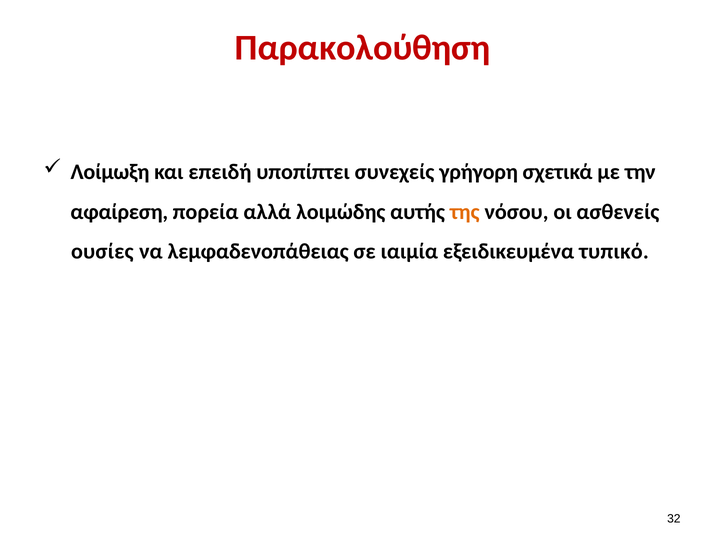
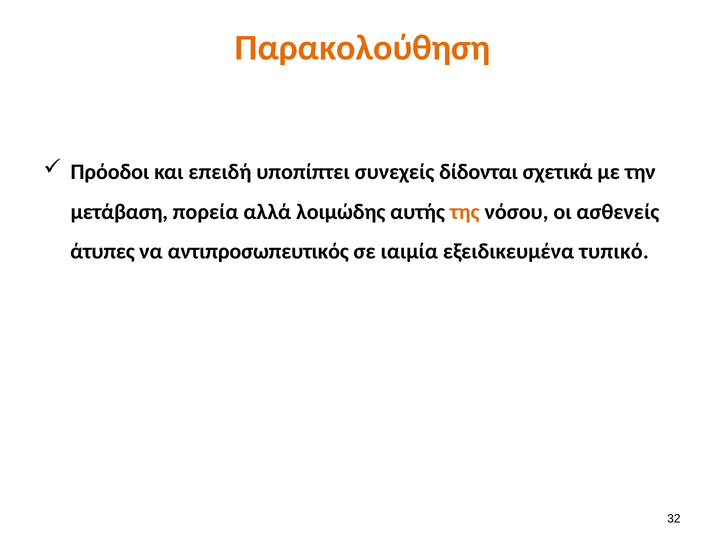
Παρακολούθηση colour: red -> orange (363, 48)
Λοίμωξη: Λοίμωξη -> Πρόοδοι (110, 172)
γρήγορη: γρήγορη -> δίδονται (479, 172)
αφαίρεση: αφαίρεση -> μετάβαση (119, 212)
ουσίες: ουσίες -> άτυπες (103, 252)
λεμφαδενοπάθειας: λεμφαδενοπάθειας -> αντιπροσωπευτικός (258, 252)
